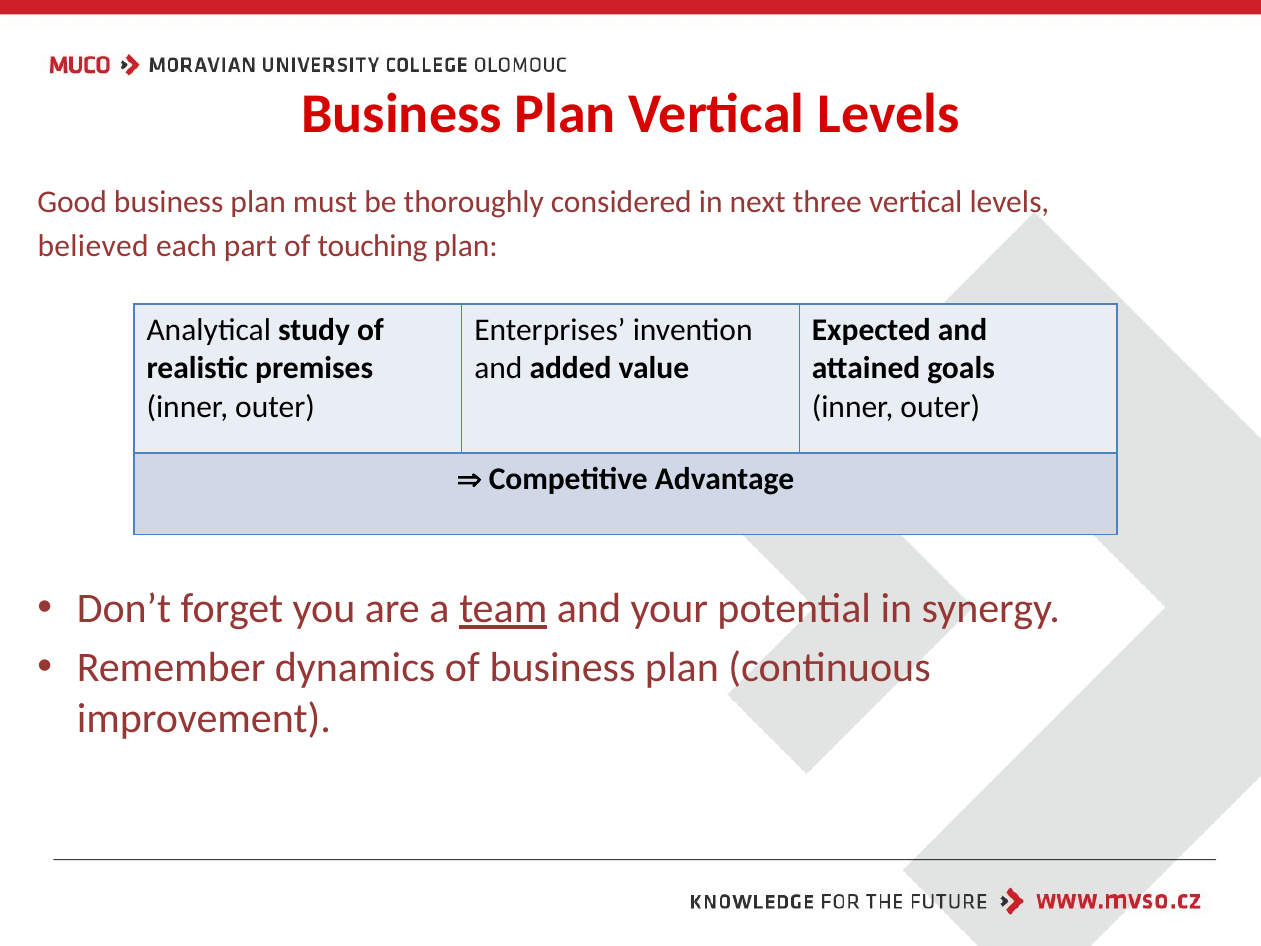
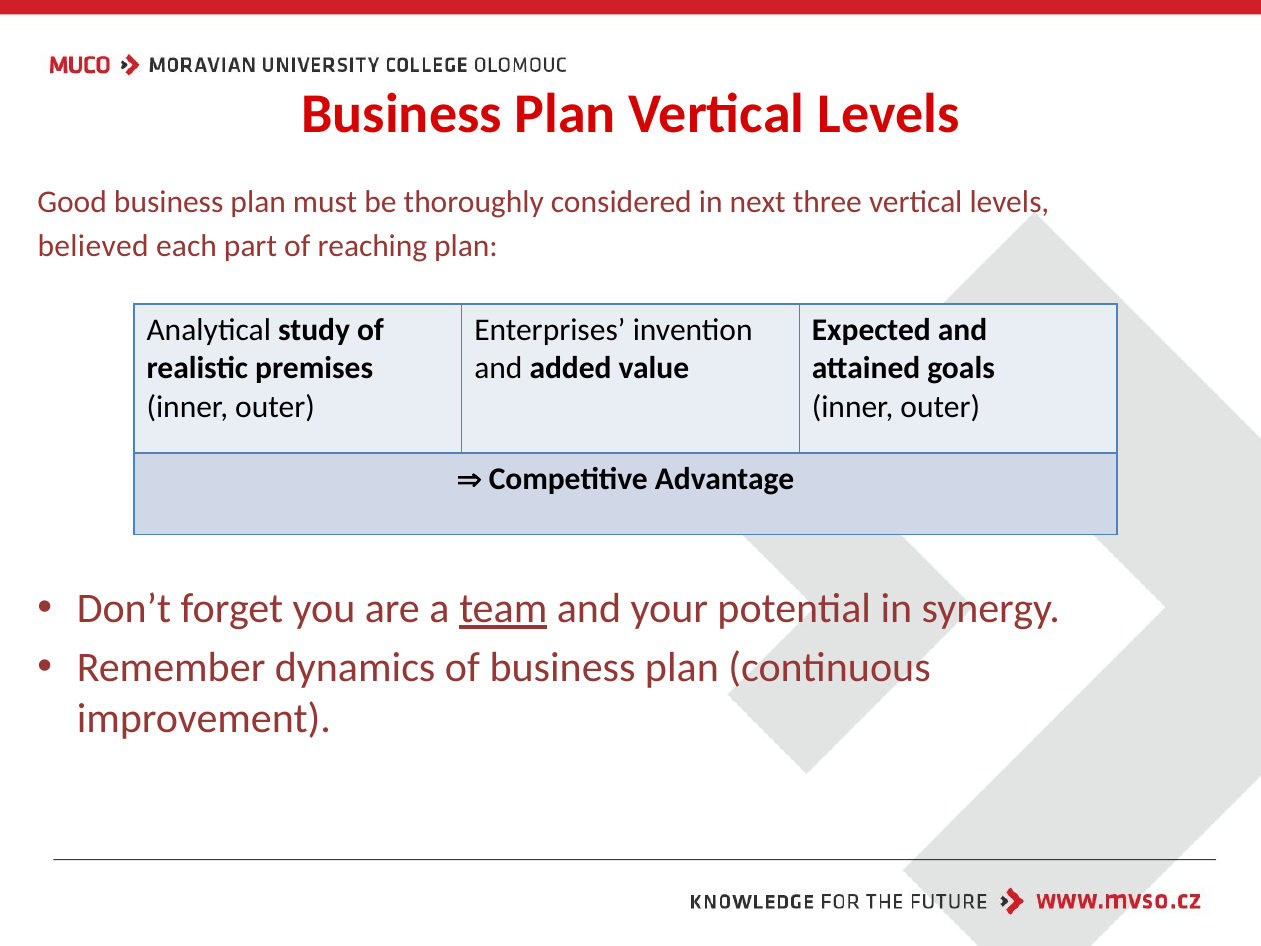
touching: touching -> reaching (372, 246)
